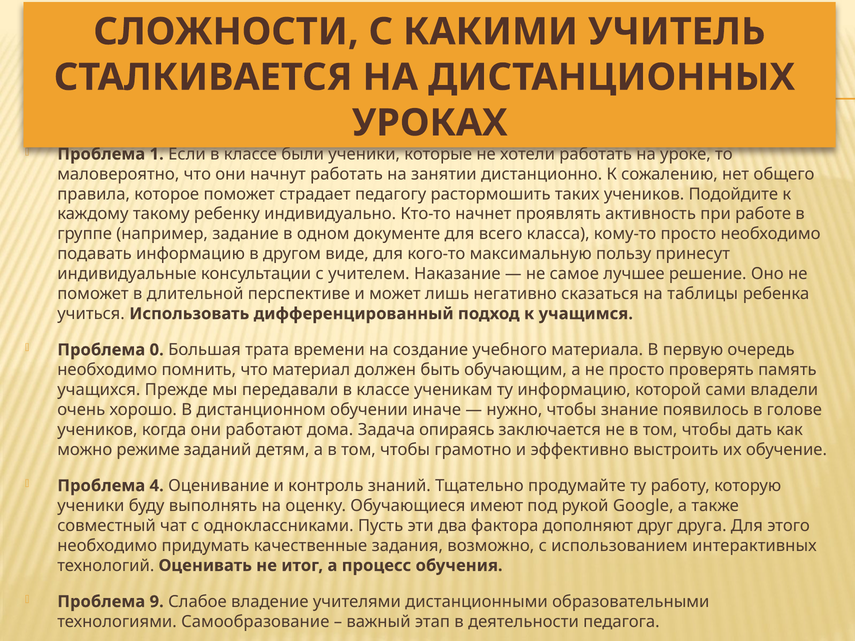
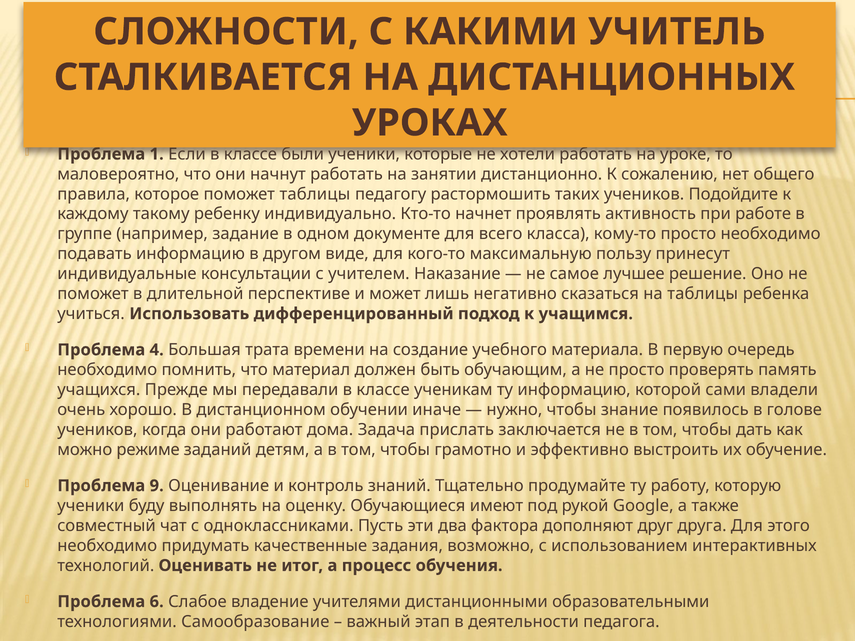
поможет страдает: страдает -> таблицы (315, 194)
0: 0 -> 4 (157, 350)
опираясь: опираясь -> прислать (457, 430)
4: 4 -> 9 (157, 486)
9: 9 -> 6 (157, 602)
